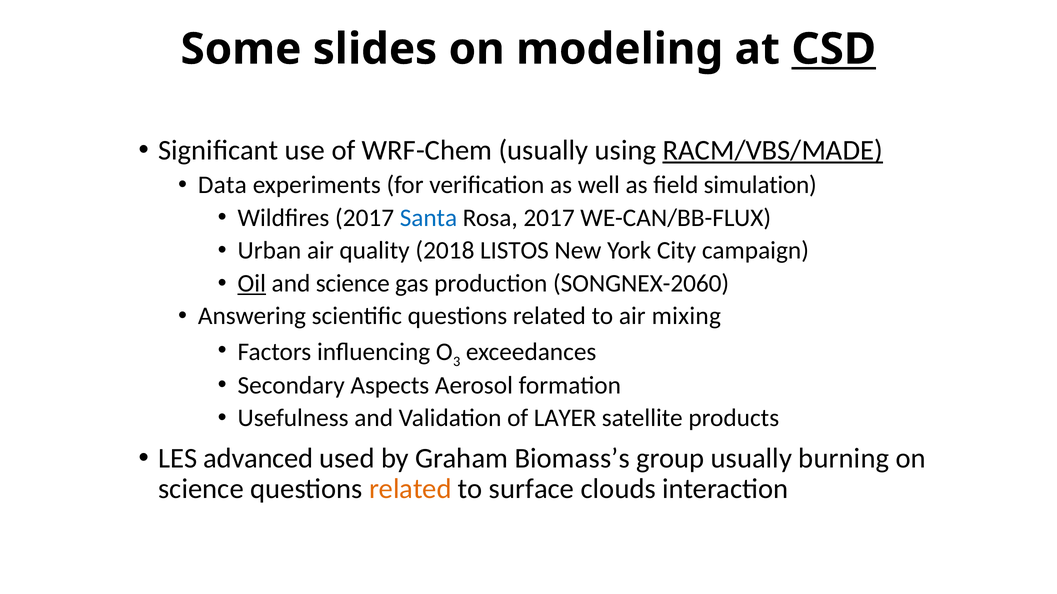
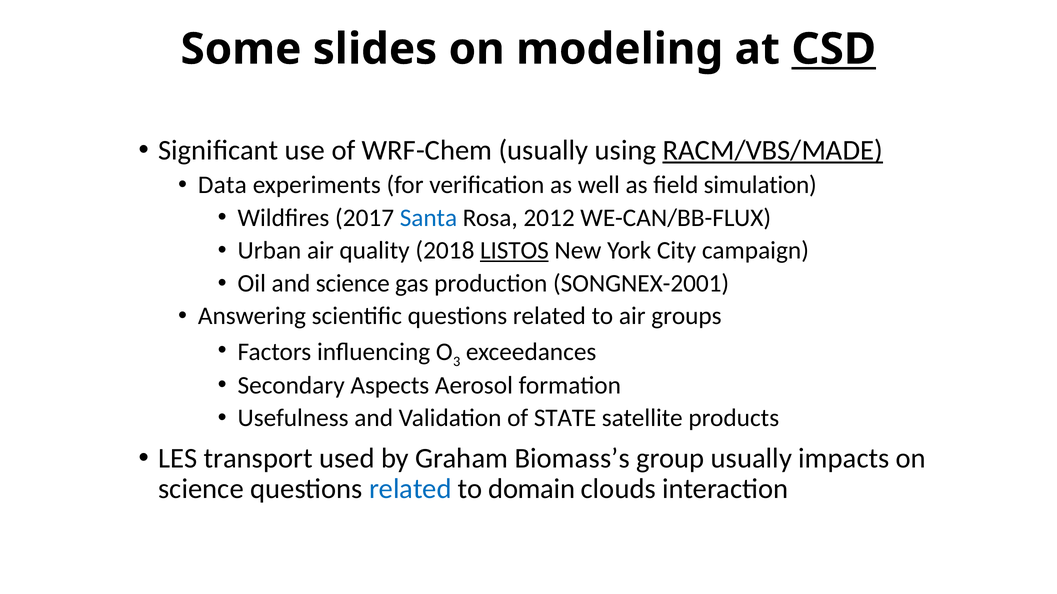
Rosa 2017: 2017 -> 2012 (549, 218)
LISTOS underline: none -> present (514, 251)
Oil underline: present -> none (252, 284)
SONGNEX-2060: SONGNEX-2060 -> SONGNEX-2001 (641, 284)
mixing: mixing -> groups (686, 316)
LAYER: LAYER -> STATE (565, 418)
advanced: advanced -> transport (258, 459)
burning: burning -> impacts (844, 459)
related colour: orange -> blue (410, 489)
surface: surface -> domain (532, 489)
